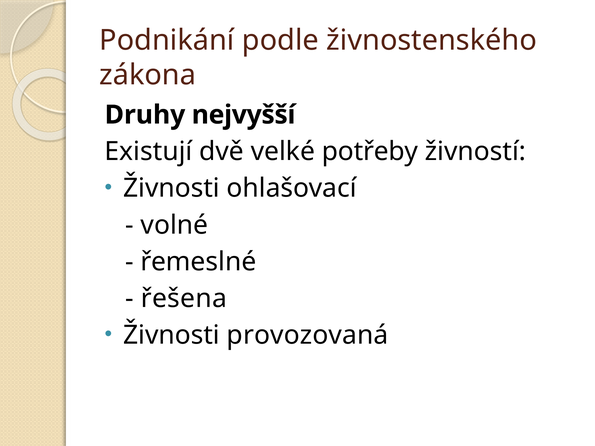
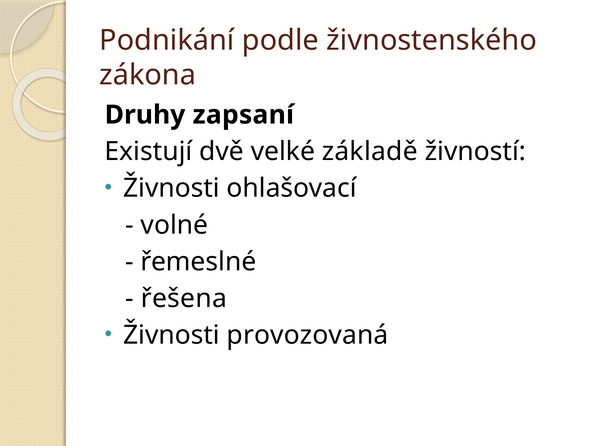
nejvyšší: nejvyšší -> zapsaní (243, 115)
potřeby: potřeby -> základě (370, 152)
